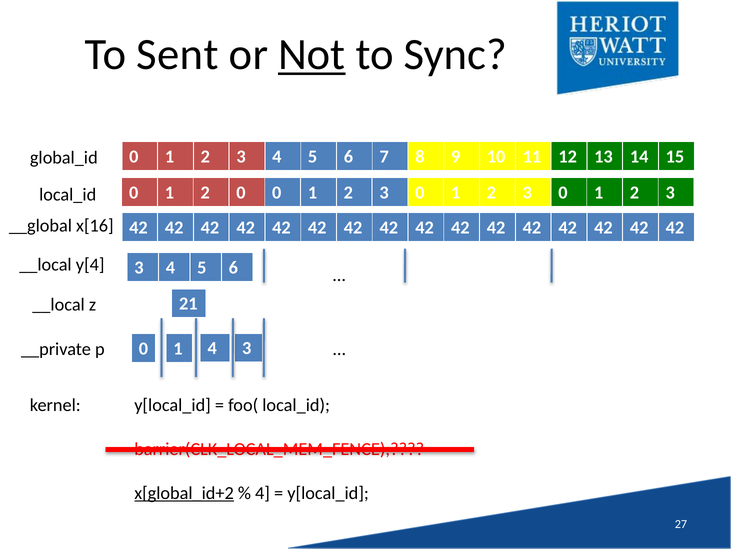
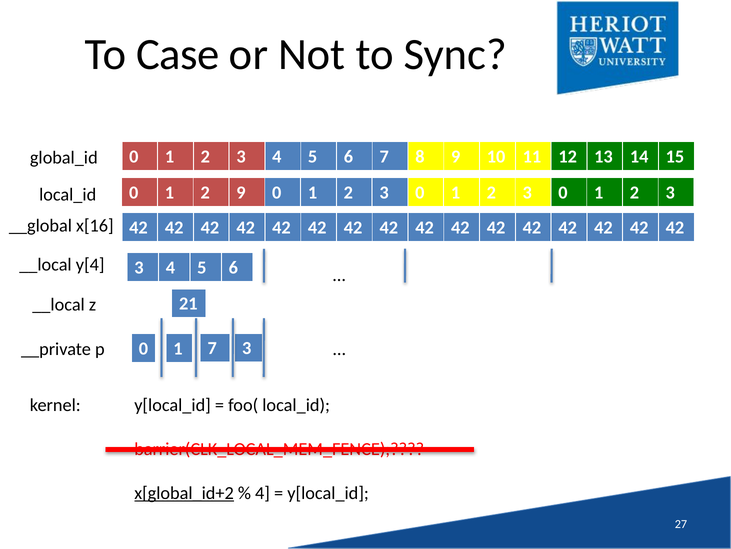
Sent: Sent -> Case (178, 55)
Not underline: present -> none (312, 55)
2 0: 0 -> 9 (241, 193)
1 4: 4 -> 7 (212, 348)
